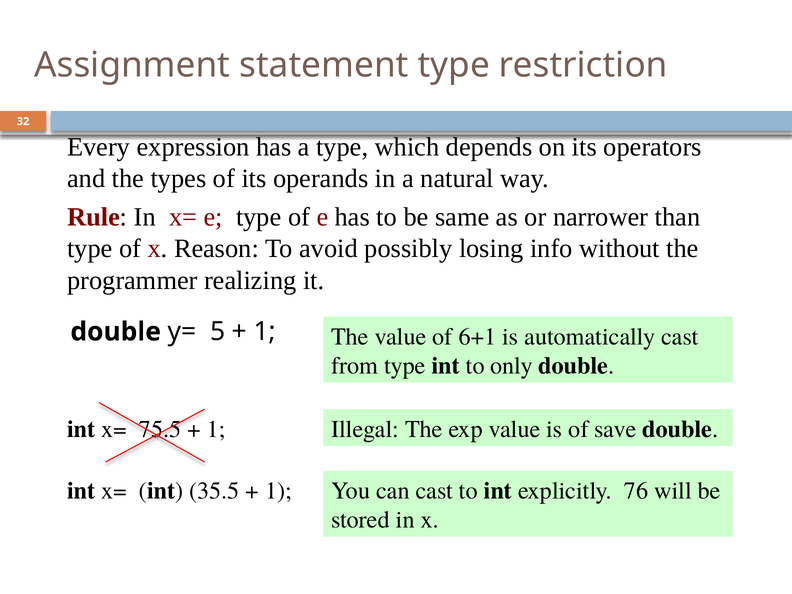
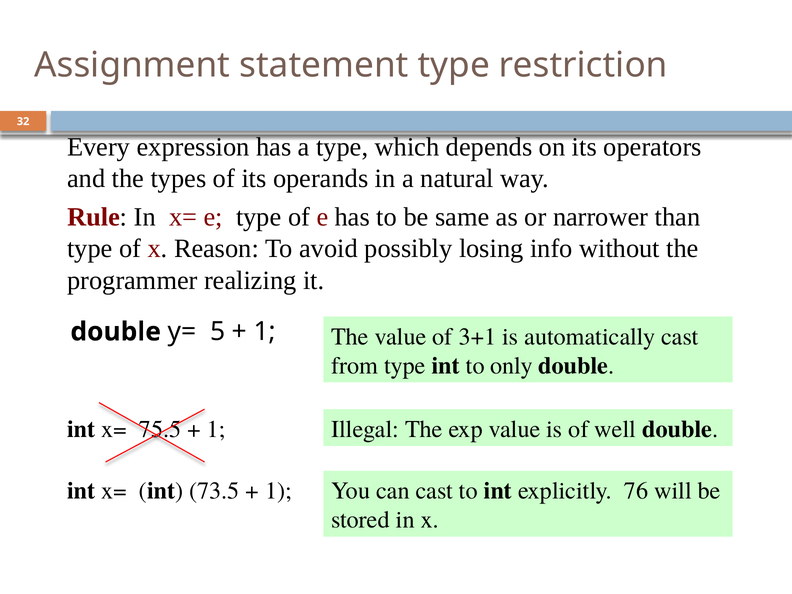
6+1: 6+1 -> 3+1 (477, 337)
save: save -> well (615, 429)
35.5: 35.5 -> 73.5 (214, 491)
